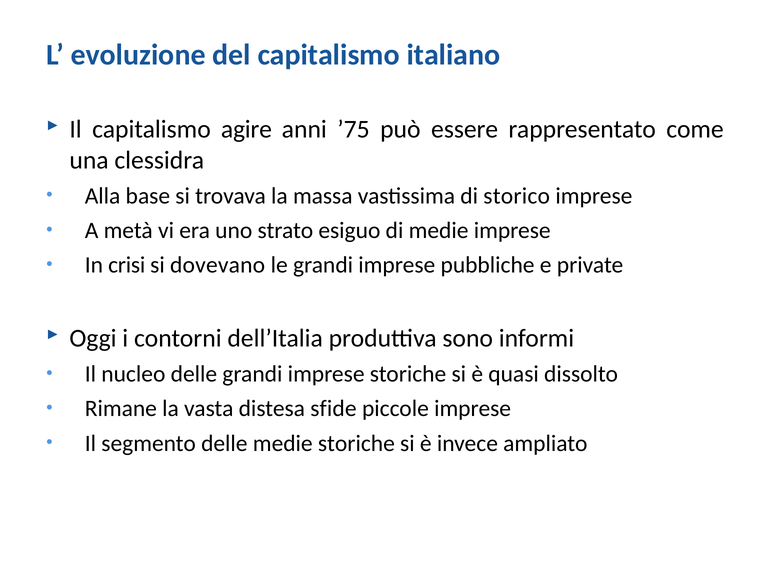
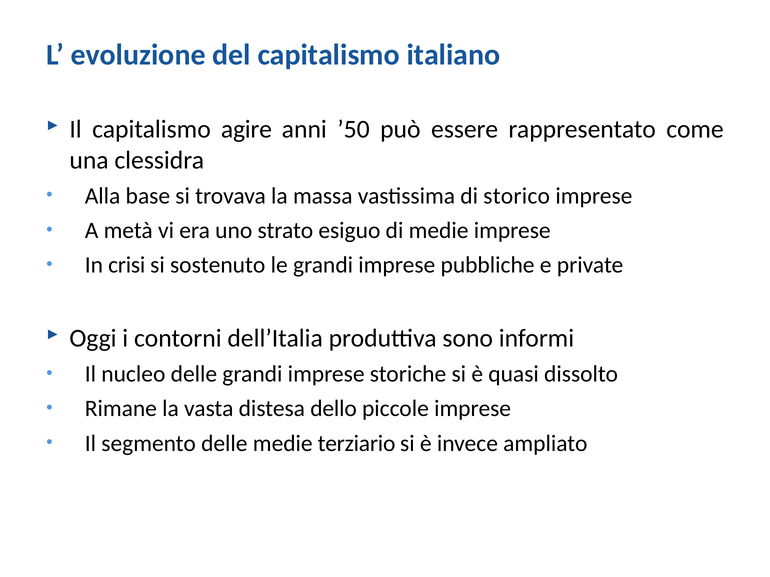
’75: ’75 -> ’50 (353, 130)
dovevano: dovevano -> sostenuto (218, 265)
sfide: sfide -> dello (334, 409)
medie storiche: storiche -> terziario (357, 444)
